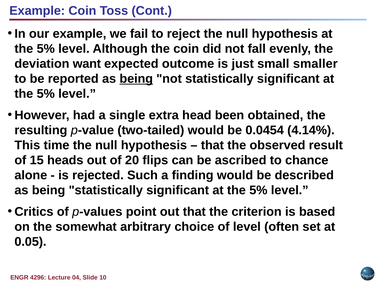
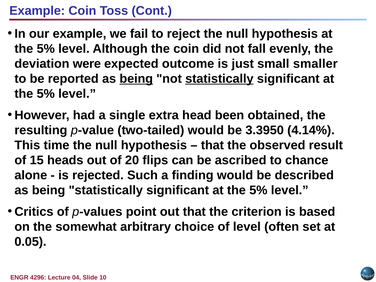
want: want -> were (87, 64)
statistically underline: none -> present (219, 79)
0.0454: 0.0454 -> 3.3950 (265, 130)
